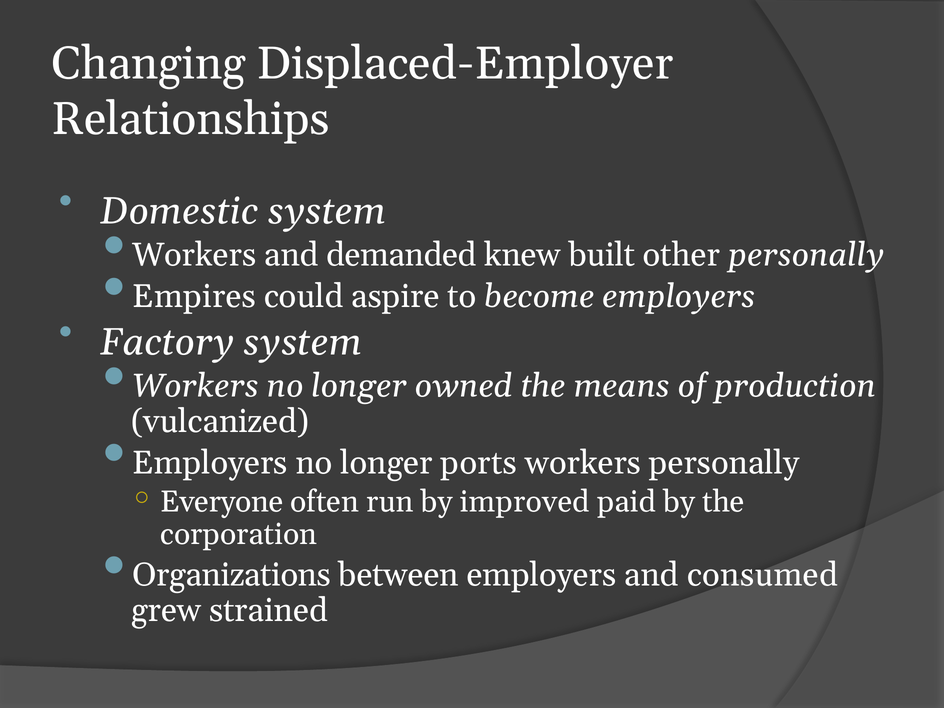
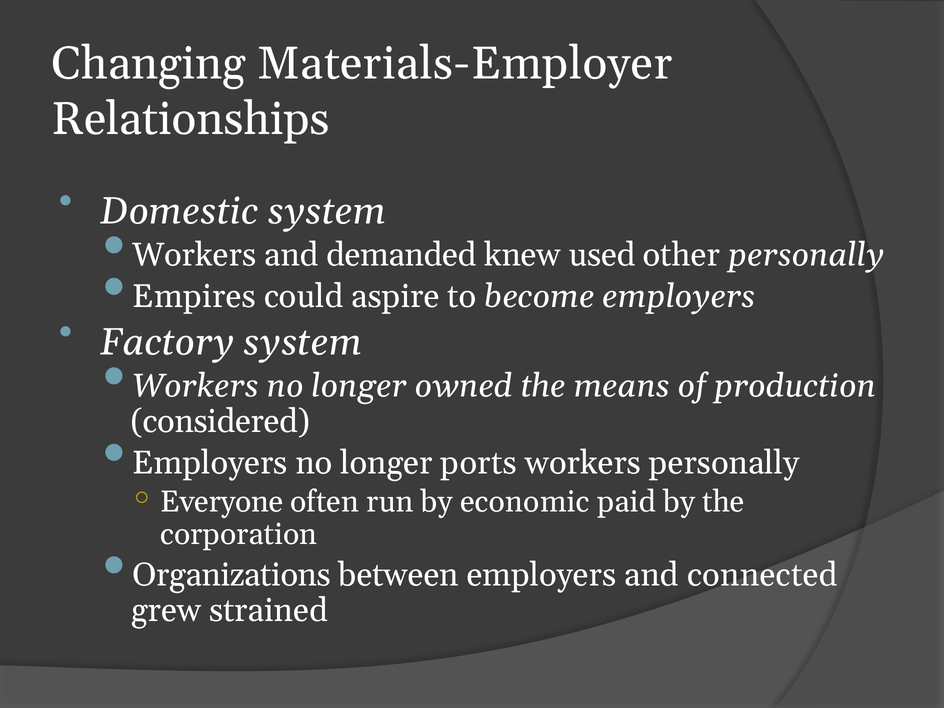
Displaced-Employer: Displaced-Employer -> Materials-Employer (465, 64)
built: built -> used (602, 255)
vulcanized: vulcanized -> considered (220, 421)
improved: improved -> economic (525, 502)
consumed: consumed -> connected (763, 575)
